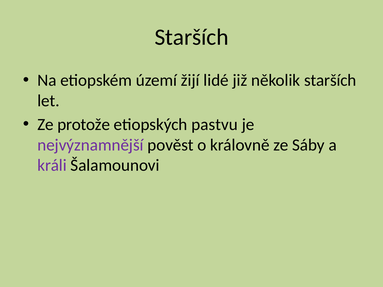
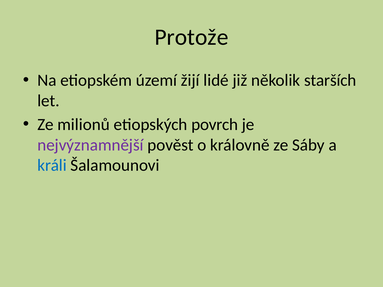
Starších: Starších -> Protože (191, 37)
protože: protože -> milionů (84, 125)
pastvu: pastvu -> povrch (215, 125)
králi colour: purple -> blue (52, 165)
